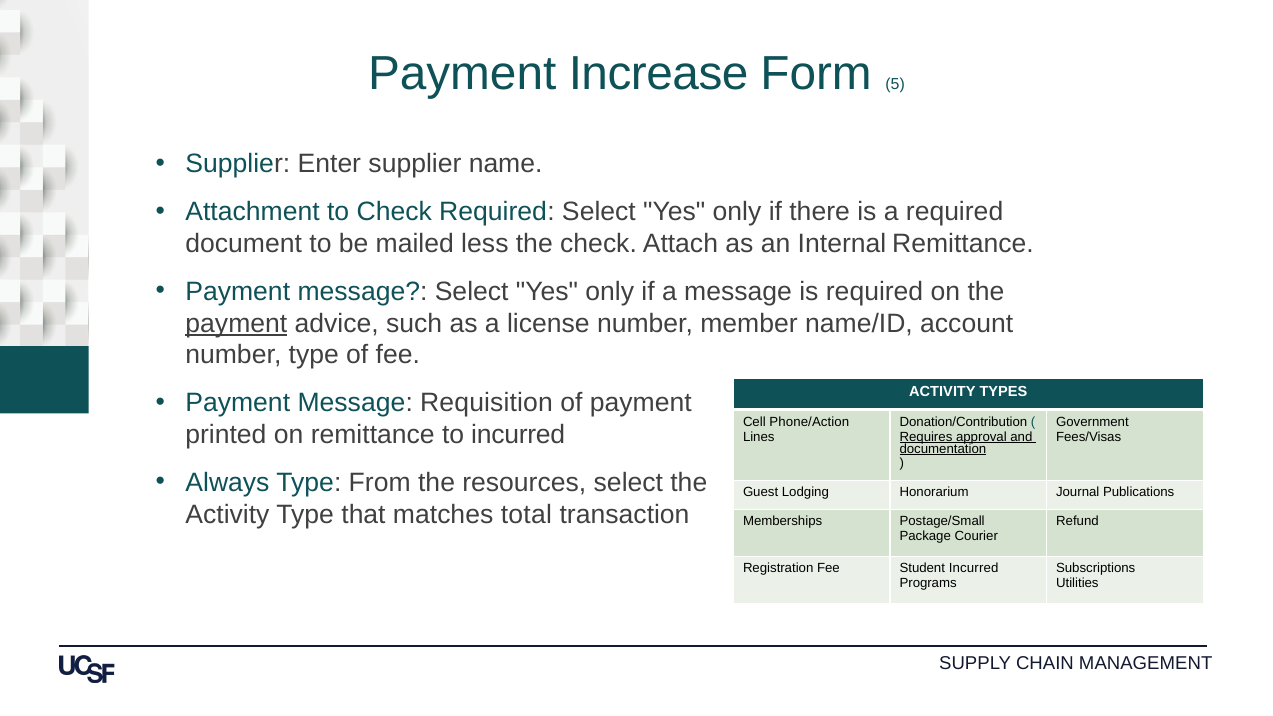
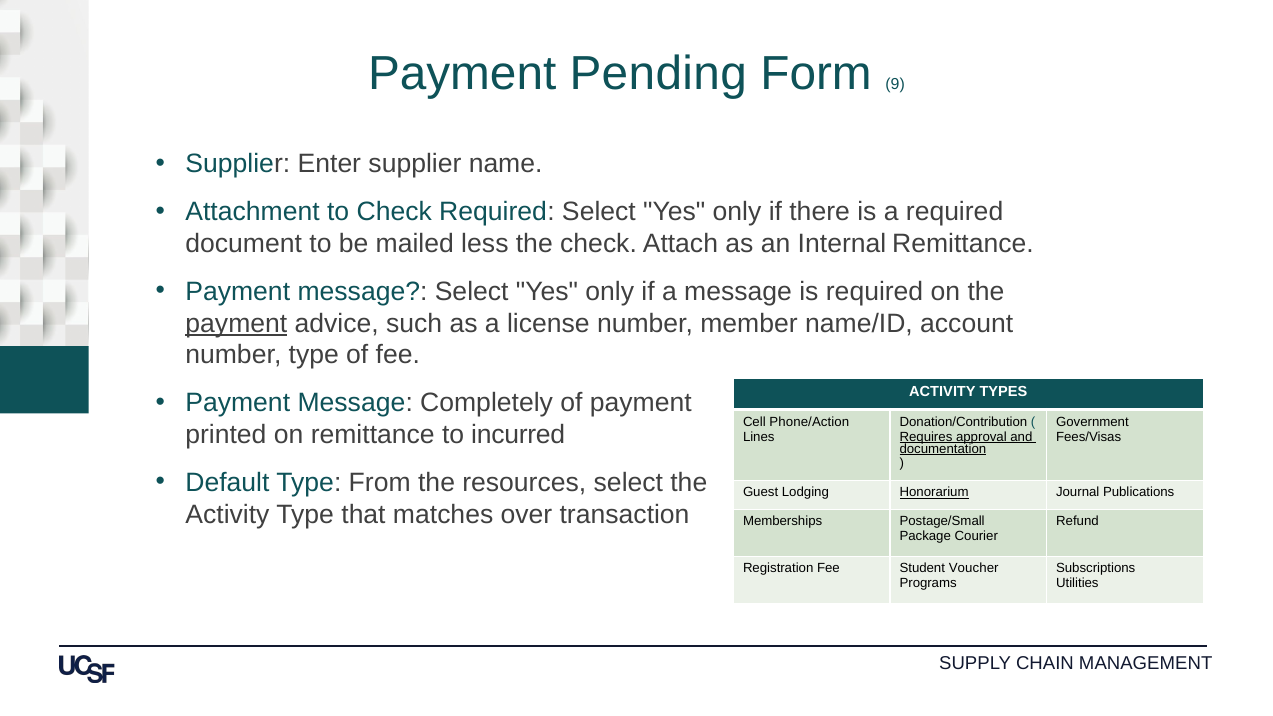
Increase: Increase -> Pending (658, 73)
5: 5 -> 9 (895, 84)
Requisition: Requisition -> Completely (487, 403)
Always: Always -> Default (227, 483)
Honorarium underline: none -> present (934, 493)
total: total -> over (527, 514)
Student Incurred: Incurred -> Voucher (974, 569)
